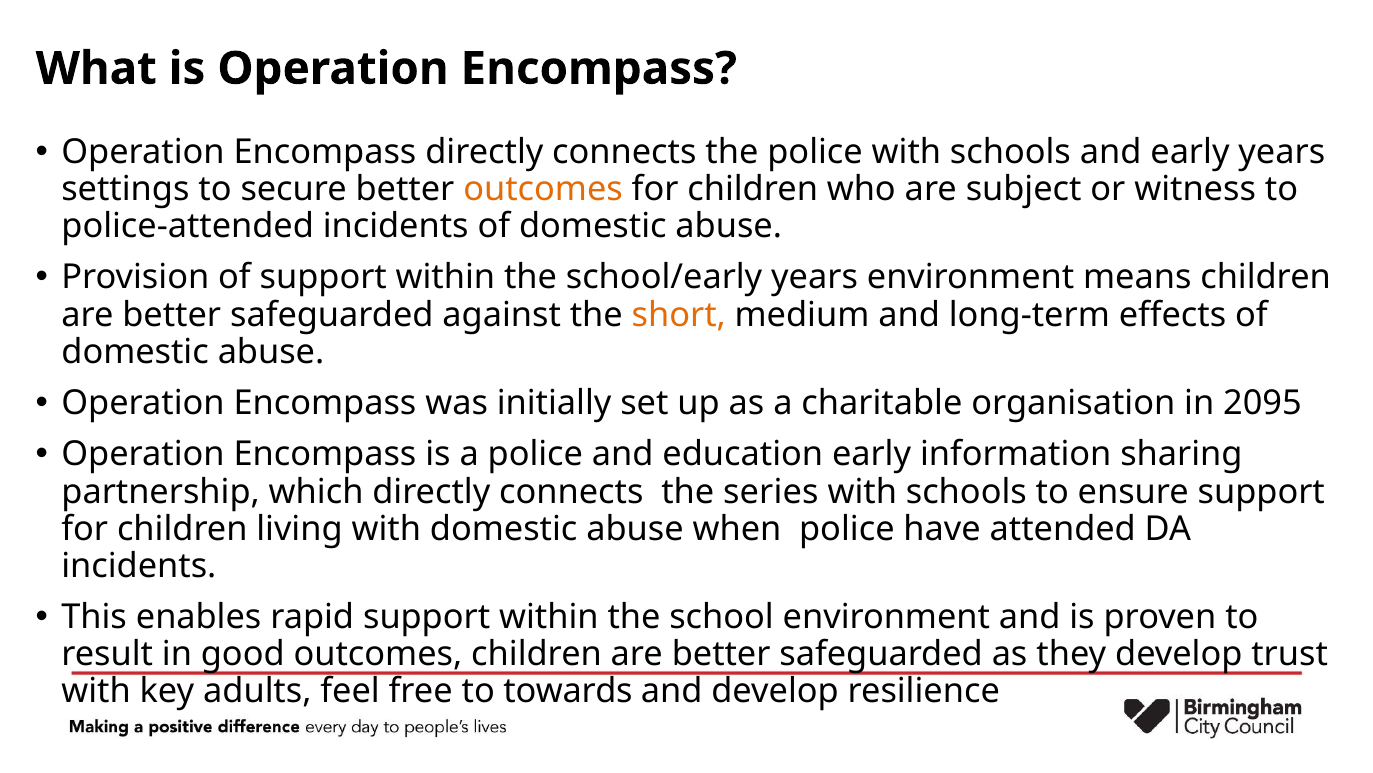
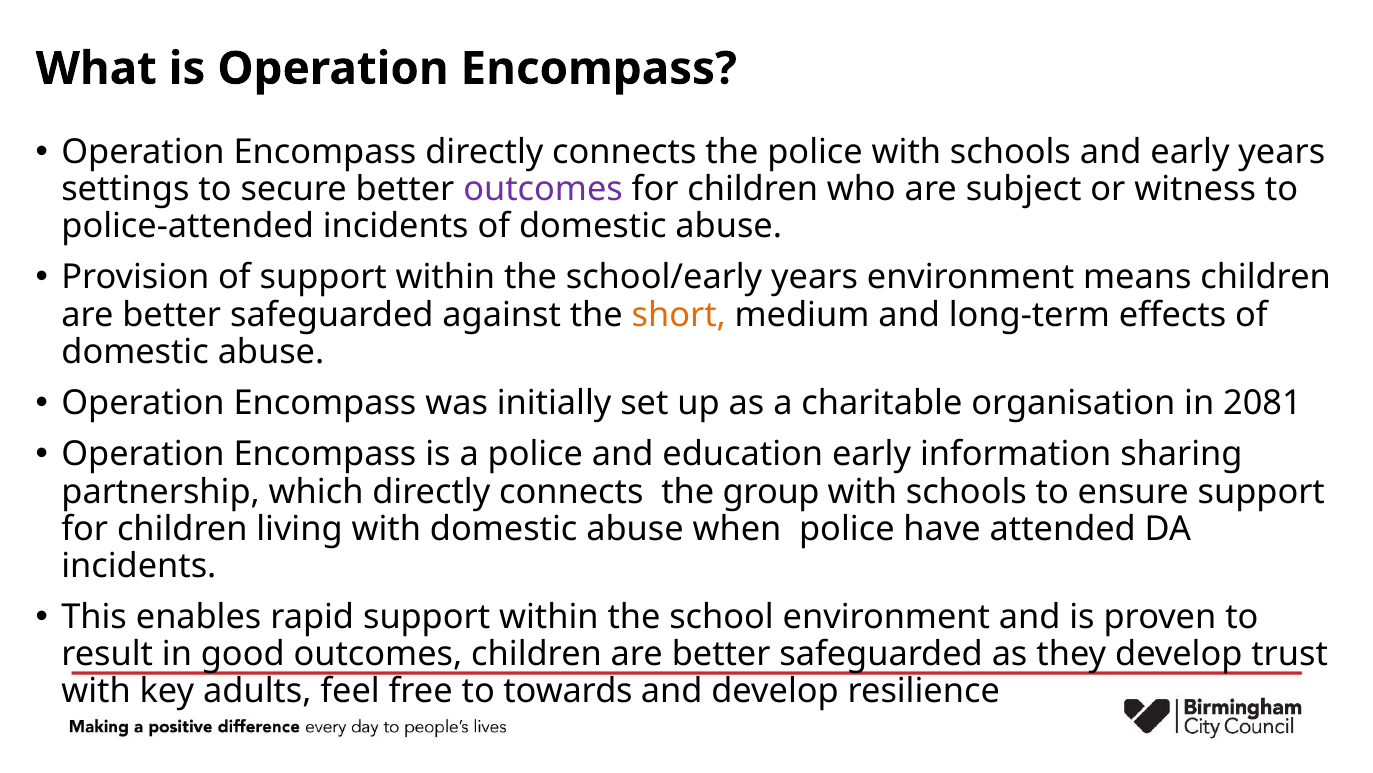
outcomes colour: orange -> purple (543, 189)
2095: 2095 -> 2081 (1262, 403)
series: series -> group (771, 491)
